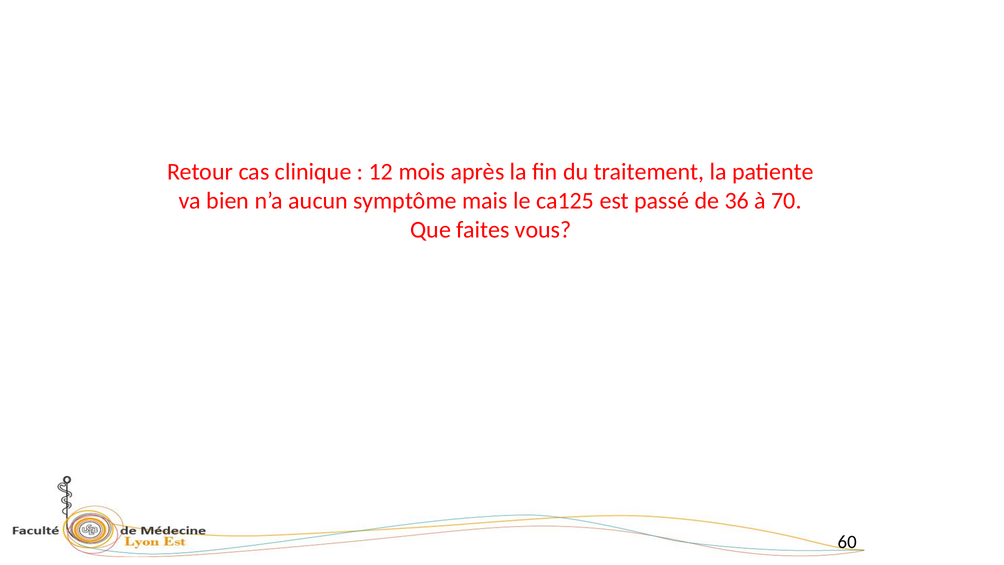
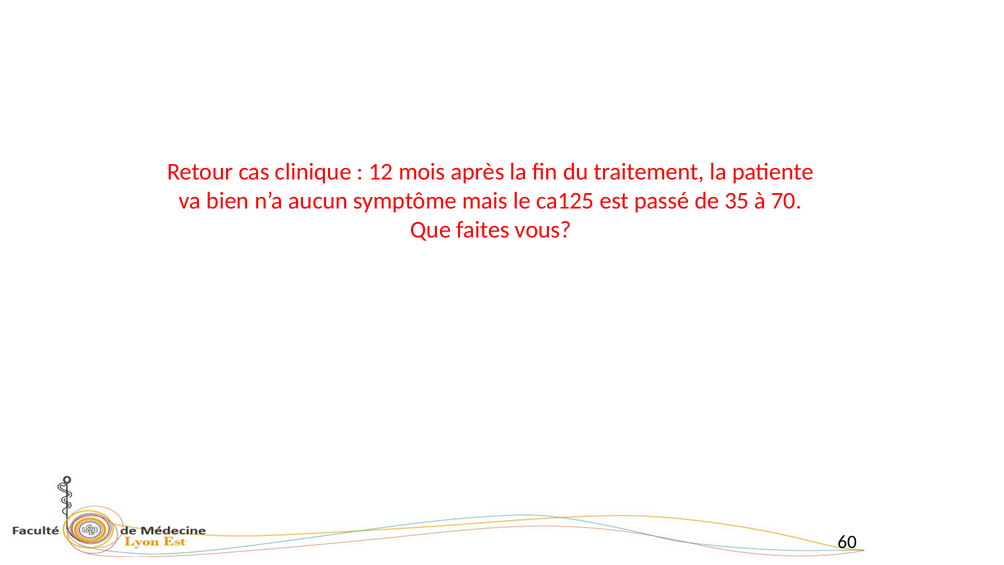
36: 36 -> 35 (737, 201)
